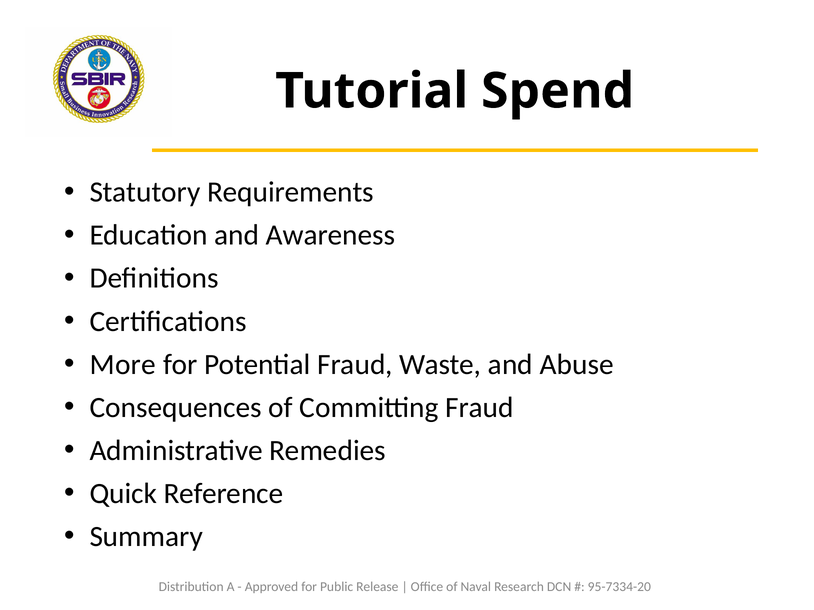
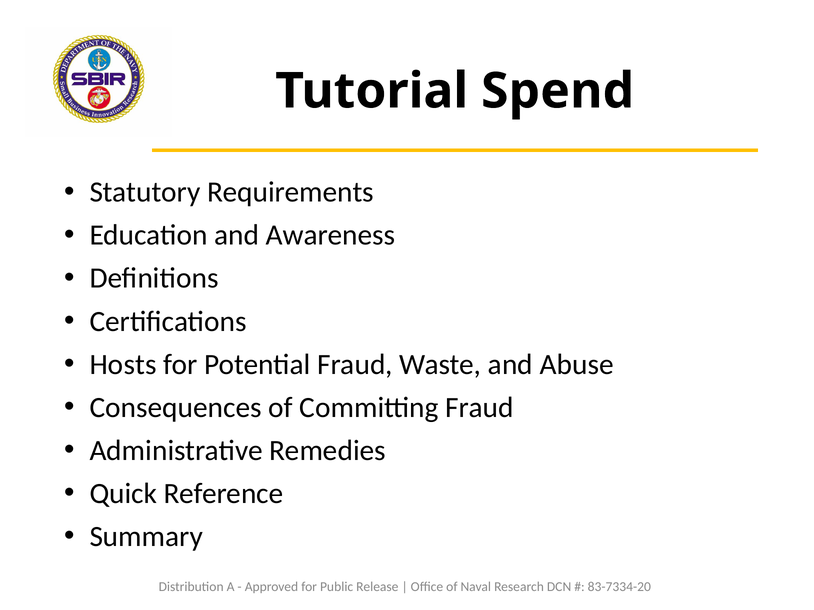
More: More -> Hosts (123, 365)
95-7334-20: 95-7334-20 -> 83-7334-20 (619, 587)
